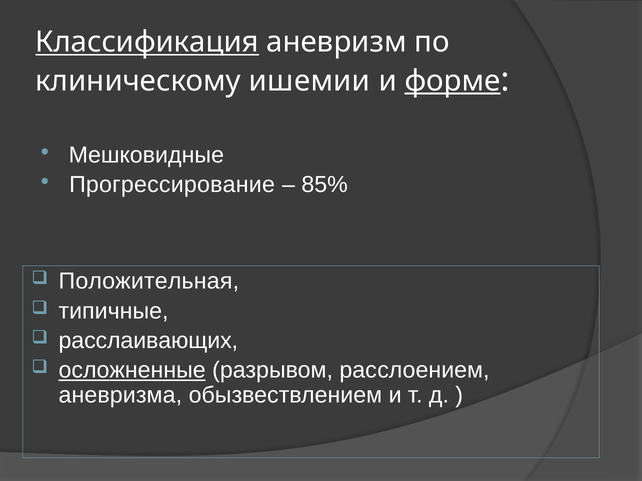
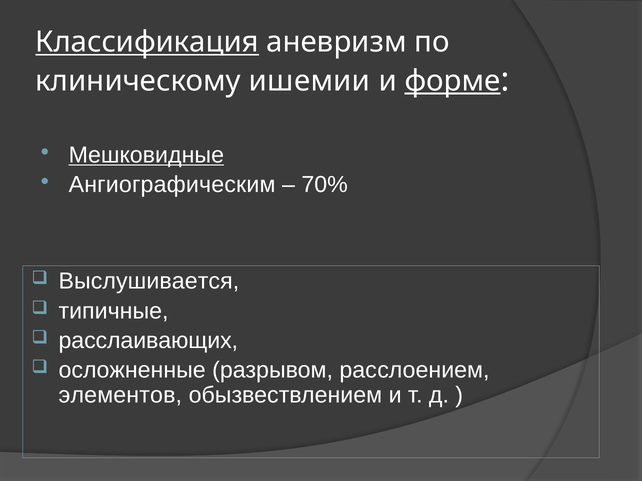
Мешковидные underline: none -> present (146, 155)
Прогрессирование: Прогрессирование -> Ангиографическим (172, 185)
85%: 85% -> 70% (325, 185)
Положительная: Положительная -> Выслушивается (149, 282)
осложненные underline: present -> none (132, 370)
аневризма: аневризма -> элементов (120, 396)
